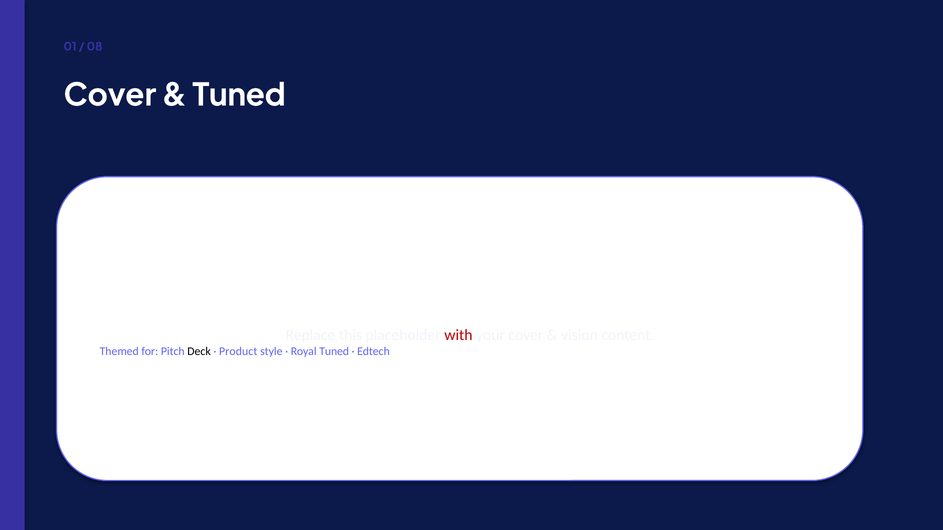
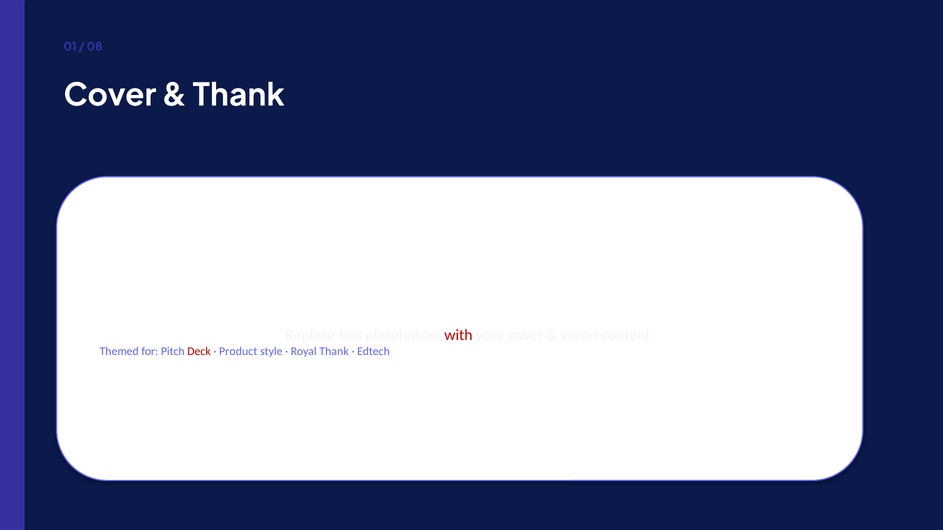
Tuned: Tuned -> Thank (239, 95)
Deck colour: black -> red (199, 351)
Royal Tuned: Tuned -> Thank (334, 351)
